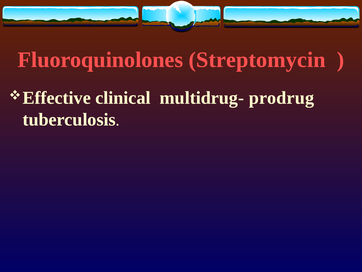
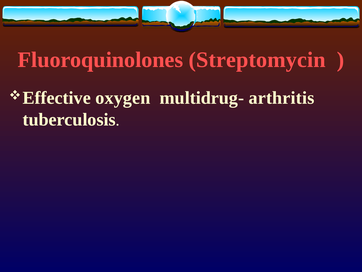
clinical: clinical -> oxygen (123, 98)
prodrug: prodrug -> arthritis (281, 98)
